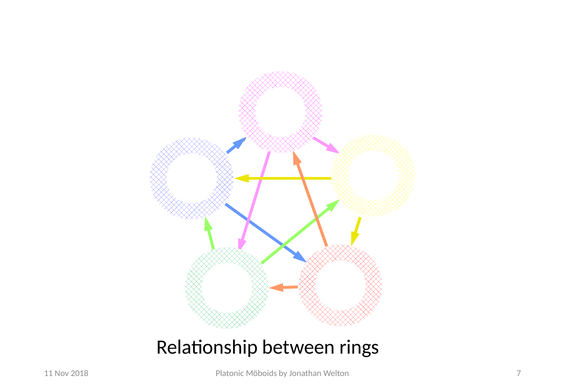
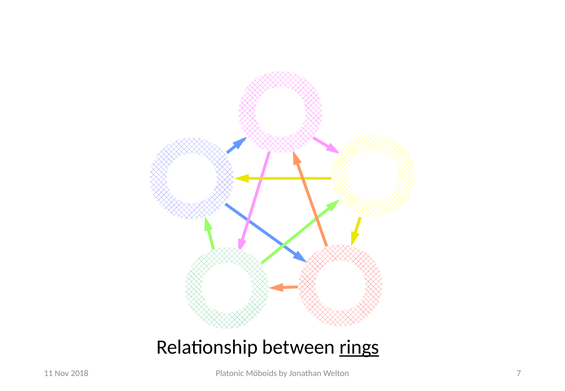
rings underline: none -> present (359, 347)
